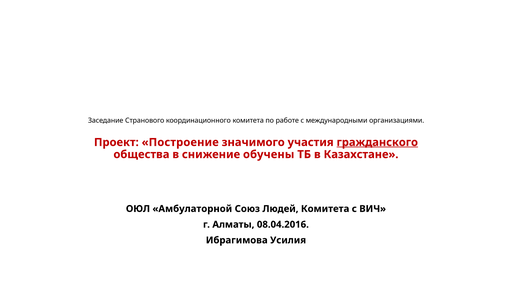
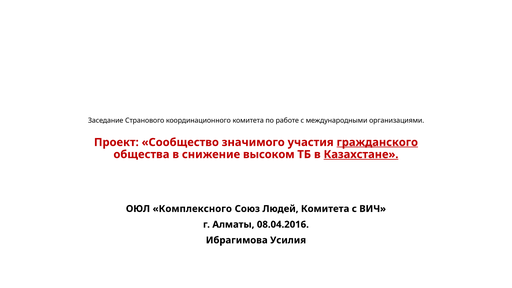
Построение: Построение -> Сообщество (180, 142)
обучены: обучены -> высоком (269, 154)
Казахстане underline: none -> present (361, 154)
Амбулаторной: Амбулаторной -> Комплексного (192, 209)
